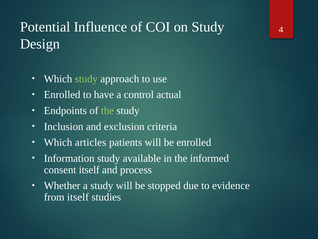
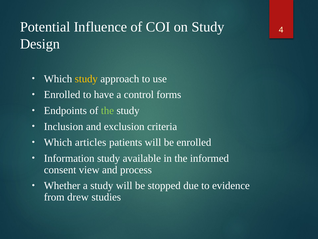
study colour: light green -> yellow (86, 79)
actual: actual -> forms (169, 95)
consent itself: itself -> view (89, 169)
from itself: itself -> drew (78, 197)
